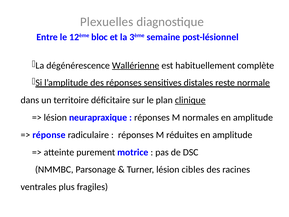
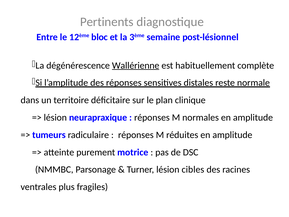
Plexuelles: Plexuelles -> Pertinents (107, 22)
clinique underline: present -> none (190, 100)
réponse: réponse -> tumeurs (49, 135)
